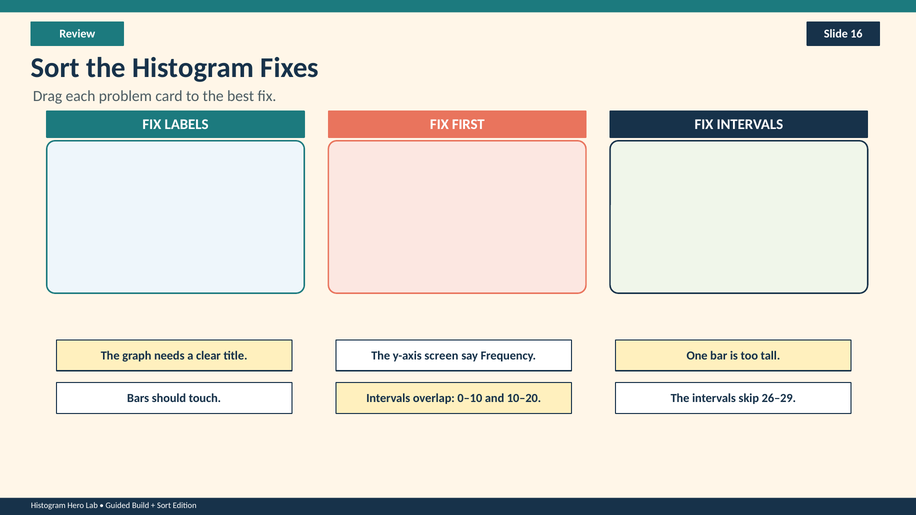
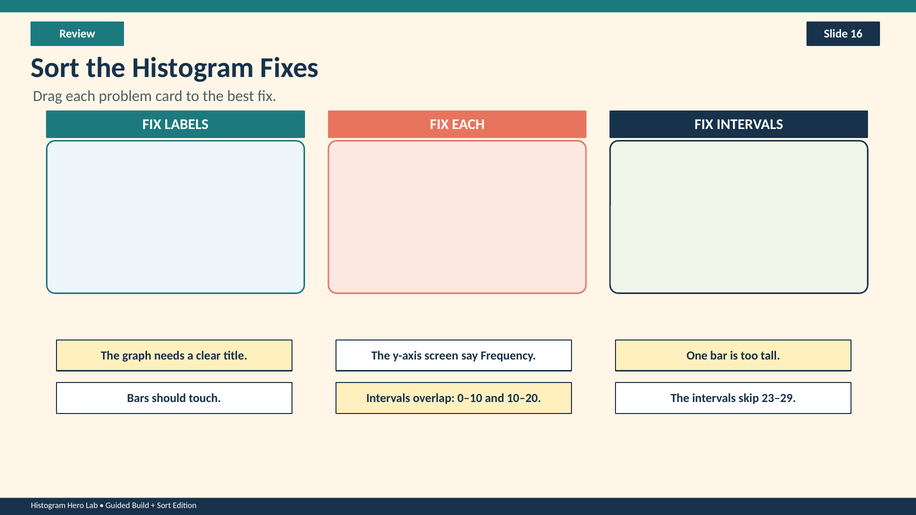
FIX FIRST: FIRST -> EACH (468, 125)
26–29: 26–29 -> 23–29 (779, 398)
